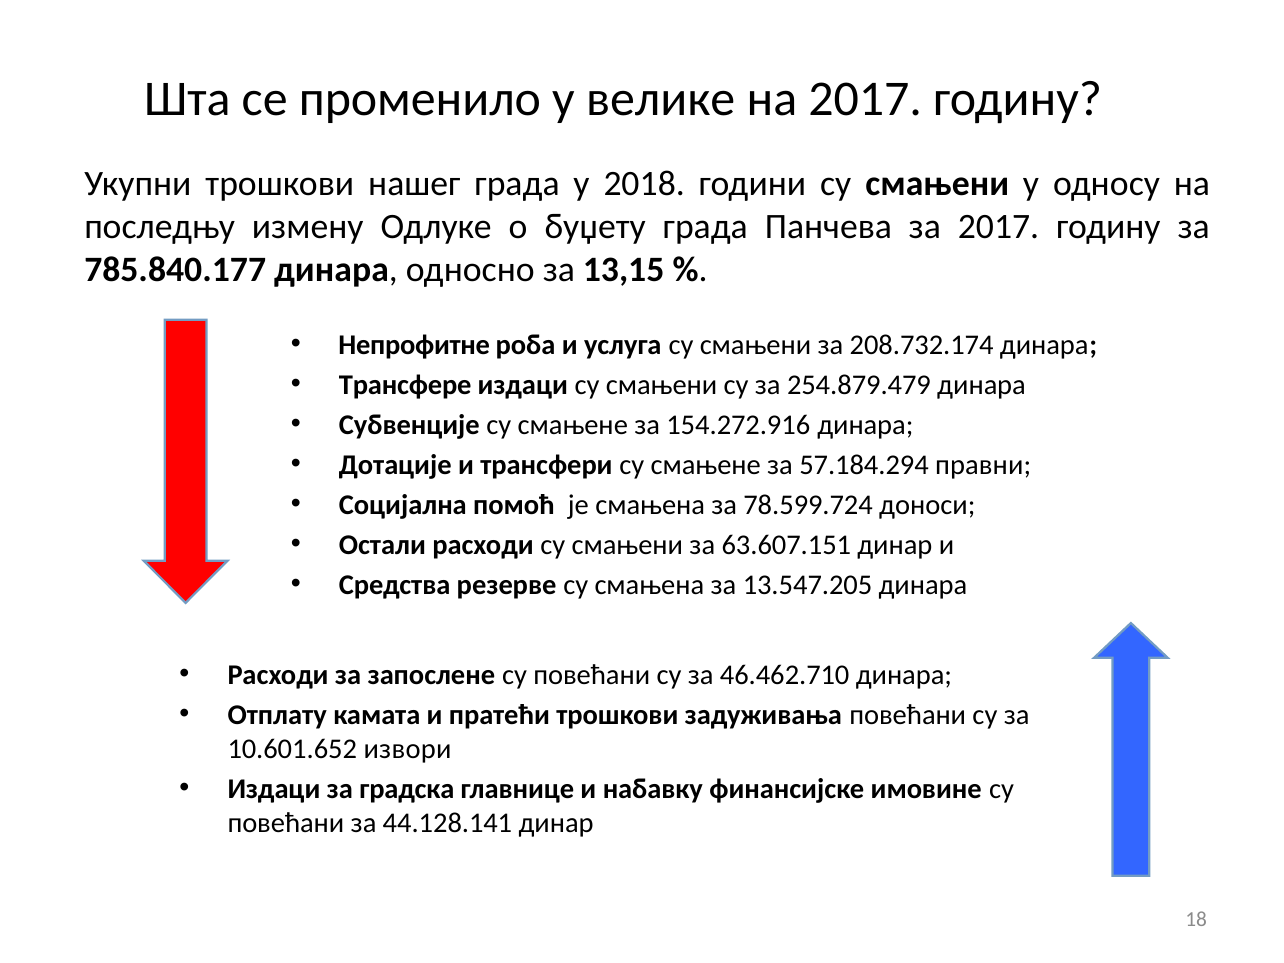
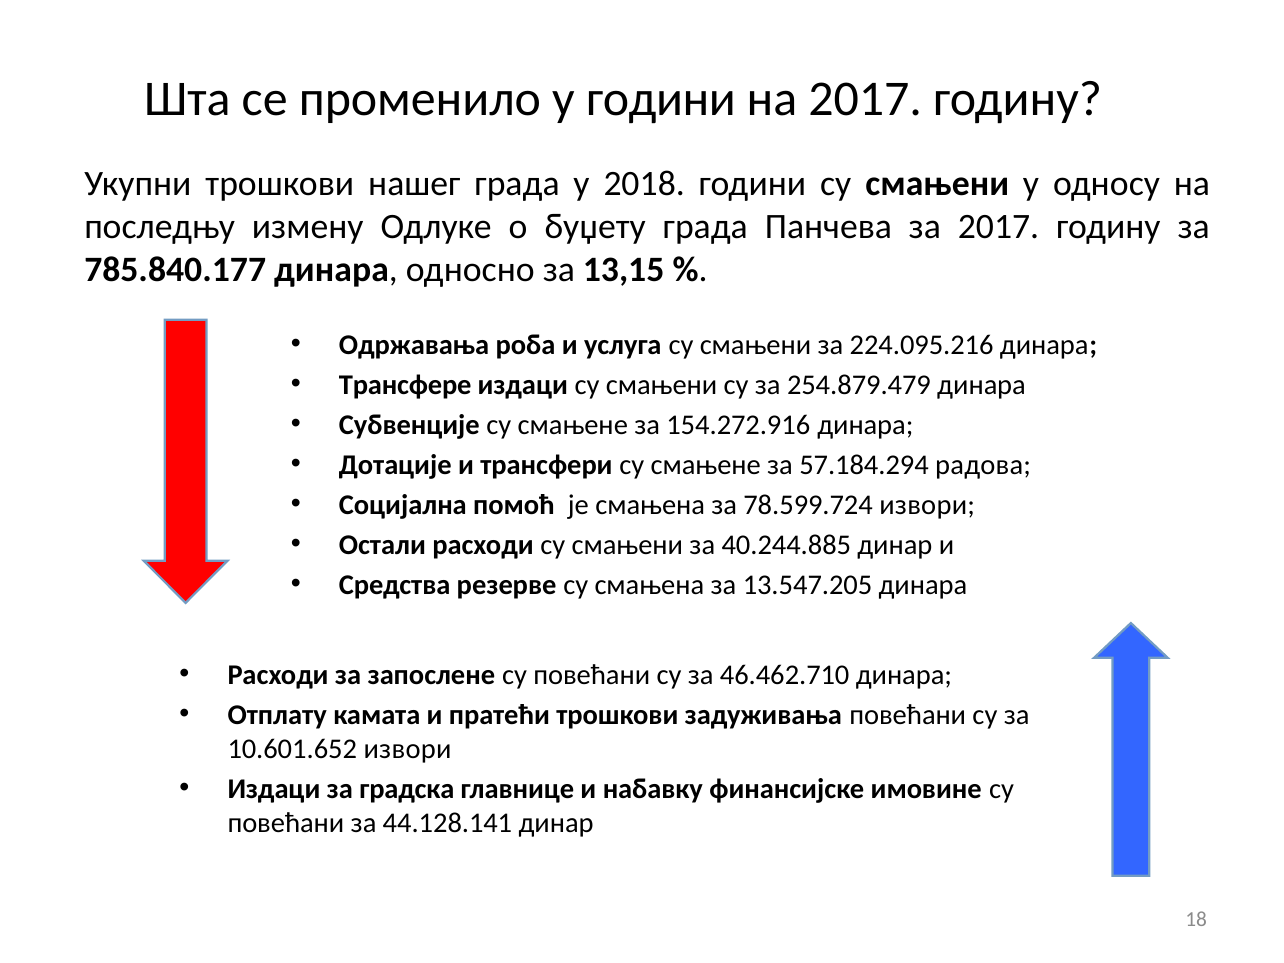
у велике: велике -> години (661, 99)
Непрофитне: Непрофитне -> Одржавања (414, 345)
208.732.174: 208.732.174 -> 224.095.216 (922, 345)
правни: правни -> радова (983, 465)
78.599.724 доноси: доноси -> извори (927, 505)
63.607.151: 63.607.151 -> 40.244.885 (786, 545)
